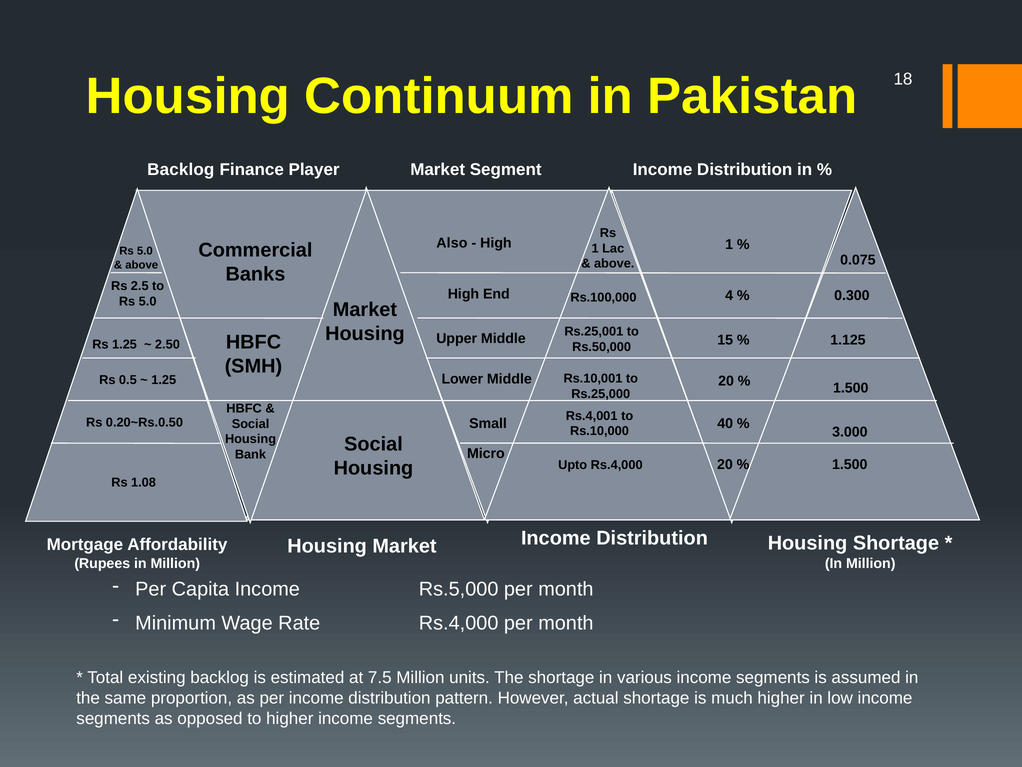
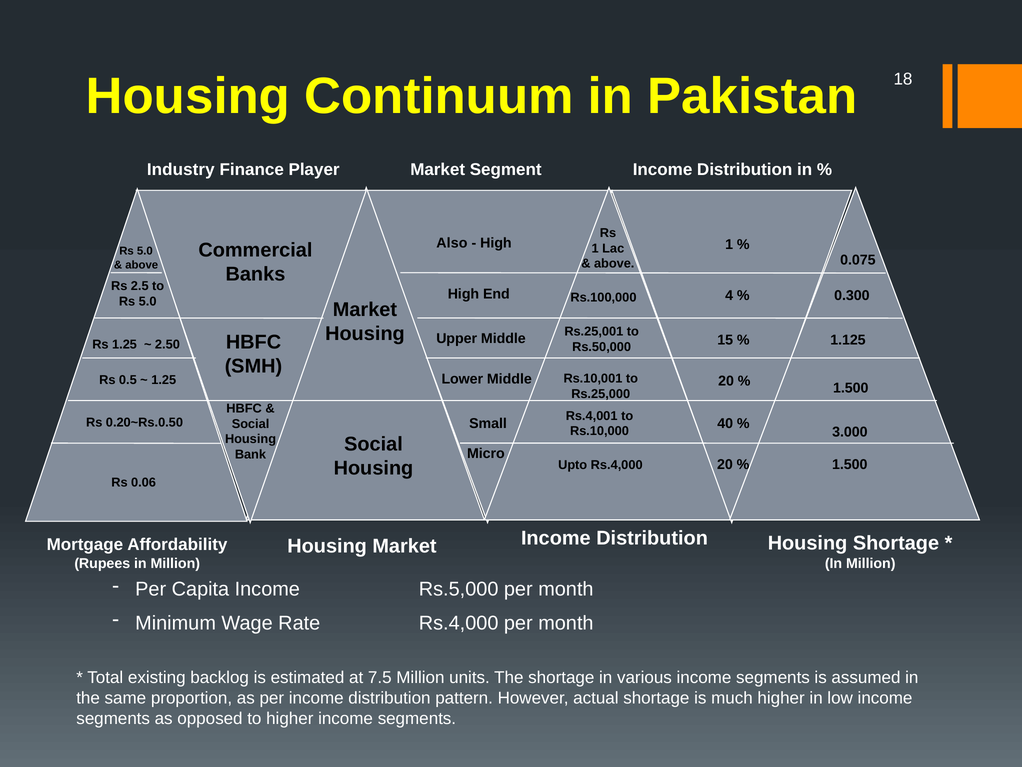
Backlog: Backlog -> Industry (181, 170)
1.08: 1.08 -> 0.06 (143, 482)
